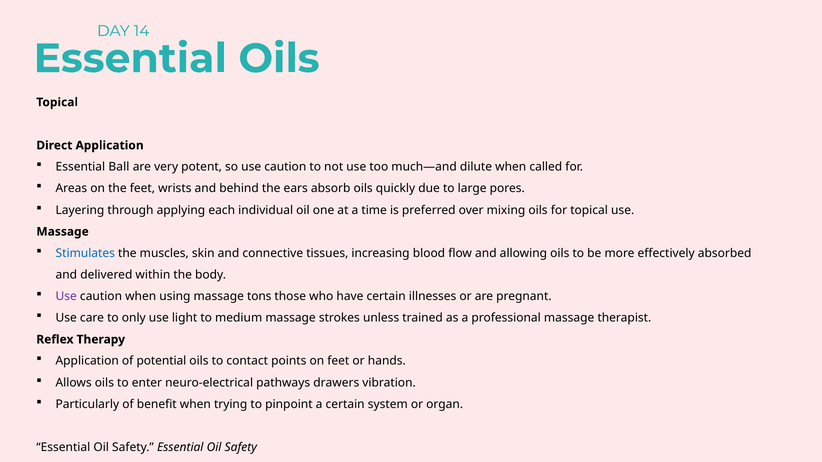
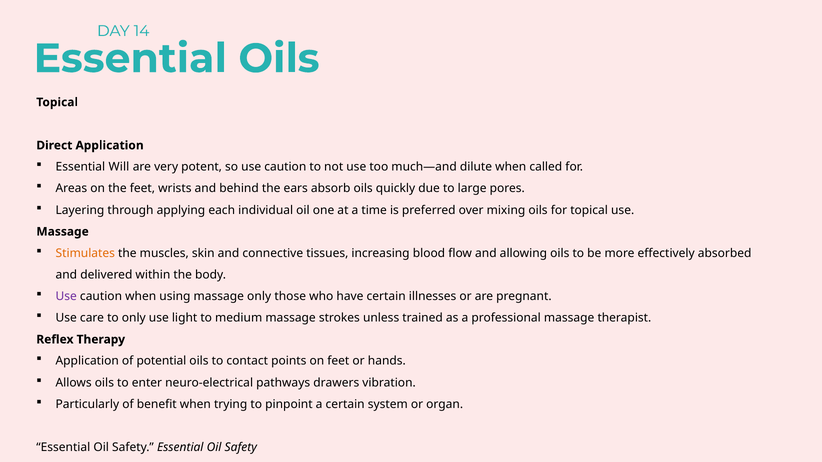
Ball: Ball -> Will (119, 167)
Stimulates colour: blue -> orange (85, 253)
massage tons: tons -> only (259, 297)
